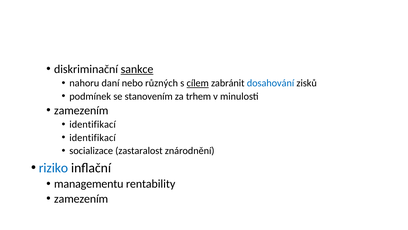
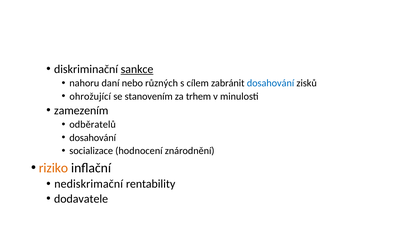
cílem underline: present -> none (198, 83)
podmínek: podmínek -> ohrožující (90, 96)
identifikací: identifikací -> odběratelů (93, 124)
identifikací: identifikací -> dosahování (93, 137)
zastaralost: zastaralost -> hodnocení (139, 150)
riziko colour: blue -> orange (53, 168)
managementu: managementu -> nediskrimační (89, 183)
zamezením: zamezením -> dodavatele (81, 198)
